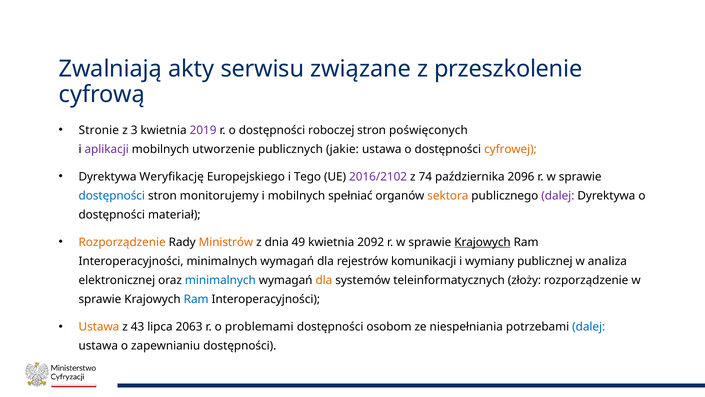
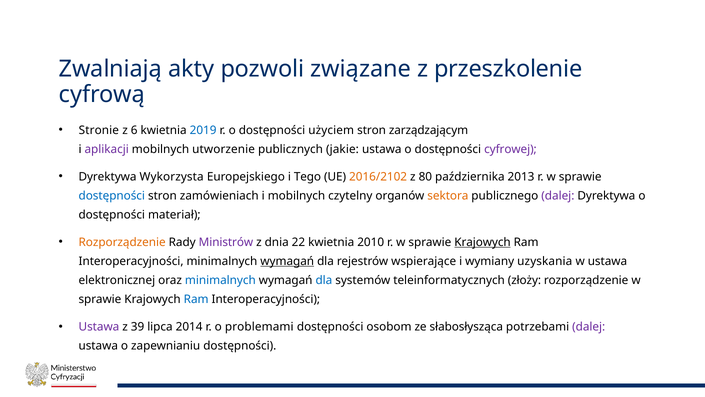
serwisu: serwisu -> pozwoli (262, 69)
3: 3 -> 6 (134, 130)
2019 colour: purple -> blue (203, 130)
roboczej: roboczej -> użyciem (331, 130)
poświęconych: poświęconych -> zarządzającym (429, 130)
cyfrowej colour: orange -> purple (510, 149)
Weryfikację: Weryfikację -> Wykorzysta (172, 176)
2016/2102 colour: purple -> orange (378, 176)
74: 74 -> 80 (425, 176)
2096: 2096 -> 2013 (521, 176)
monitorujemy: monitorujemy -> zamówieniach (219, 195)
spełniać: spełniać -> czytelny (350, 195)
Ministrów colour: orange -> purple (226, 242)
49: 49 -> 22 (298, 242)
2092: 2092 -> 2010 (371, 242)
wymagań underline: none -> present (287, 261)
komunikacji: komunikacji -> wspierające (424, 261)
publicznej: publicznej -> uzyskania (545, 261)
w analiza: analiza -> ustawa (607, 261)
dla colour: orange -> blue (324, 280)
Ustawa colour: orange -> purple (99, 327)
43: 43 -> 39 (138, 327)
2063: 2063 -> 2014 (189, 327)
niespełniania: niespełniania -> słabosłysząca (466, 327)
dalej colour: blue -> purple (589, 327)
